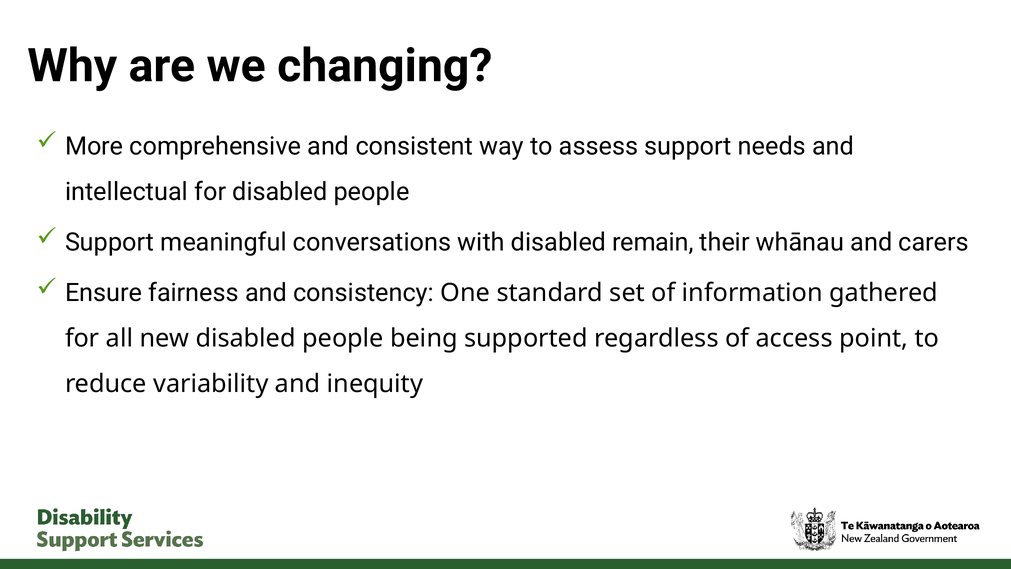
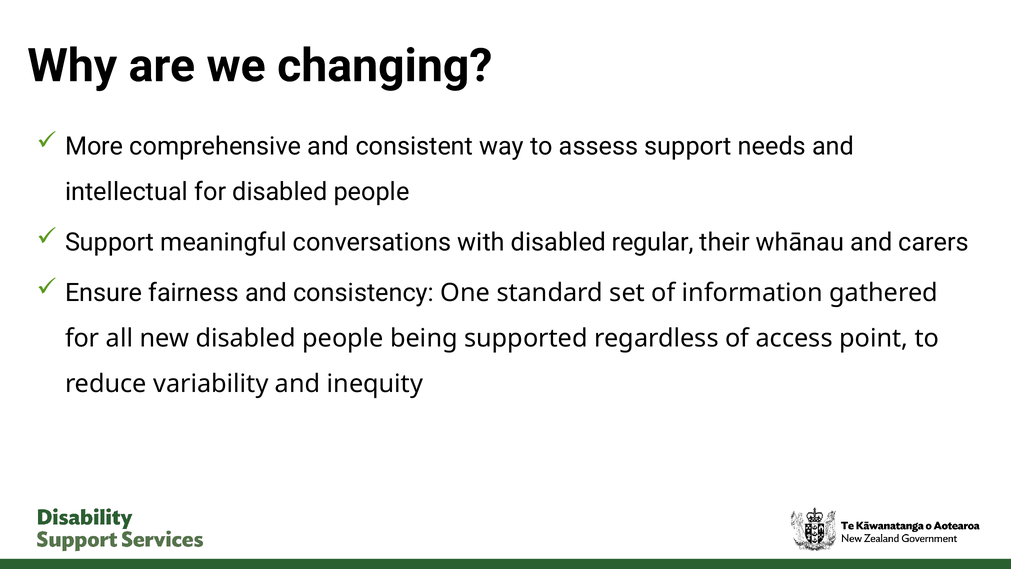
remain: remain -> regular (653, 242)
